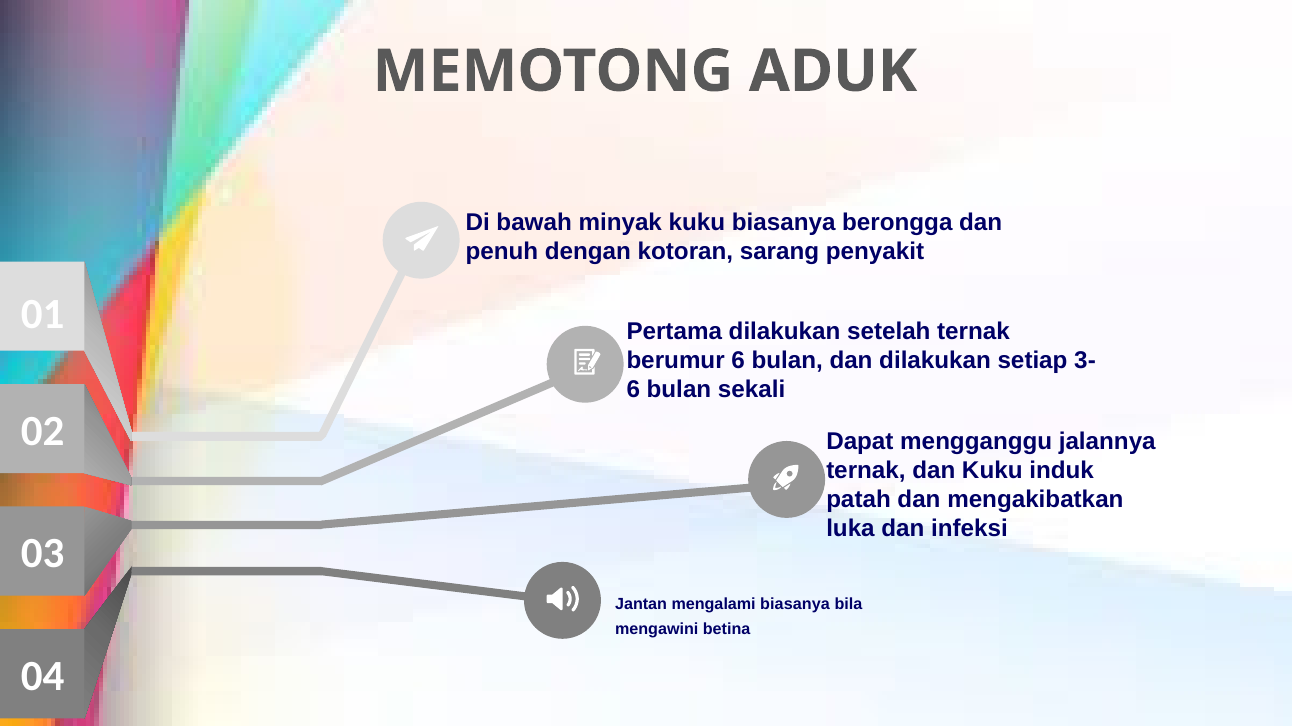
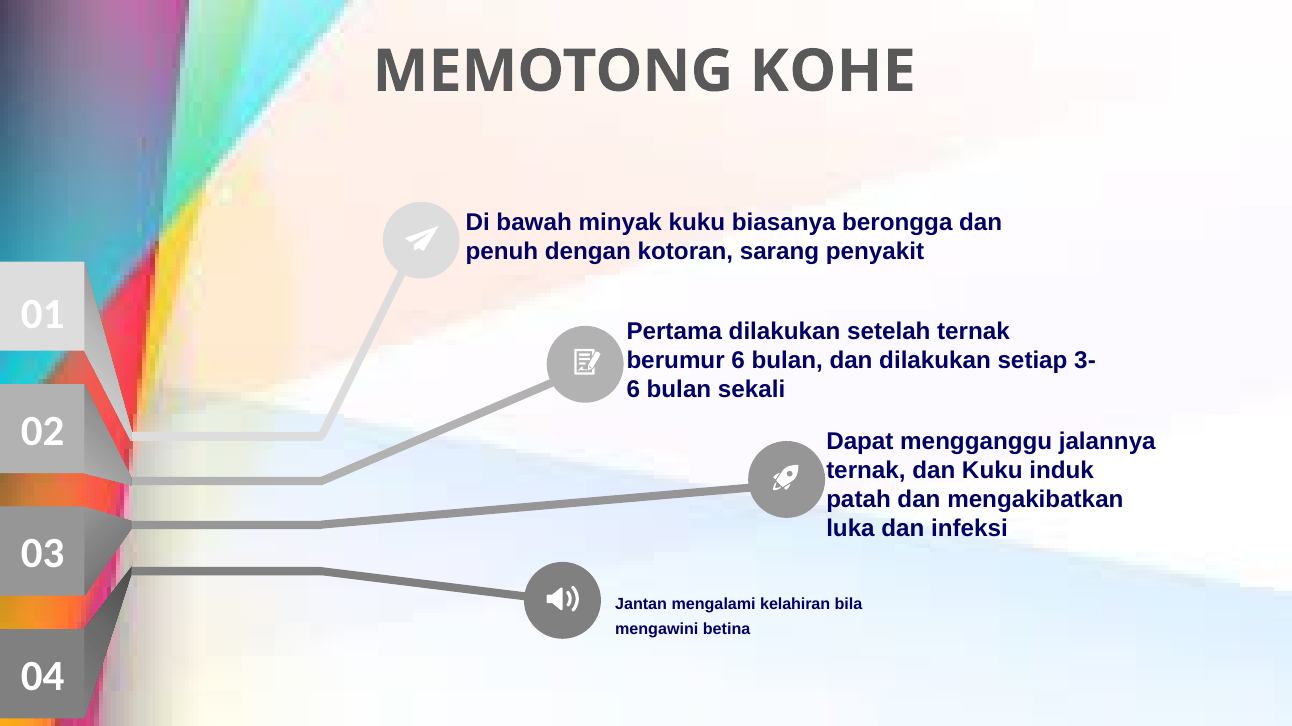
ADUK: ADUK -> KOHE (833, 71)
mengalami biasanya: biasanya -> kelahiran (795, 605)
